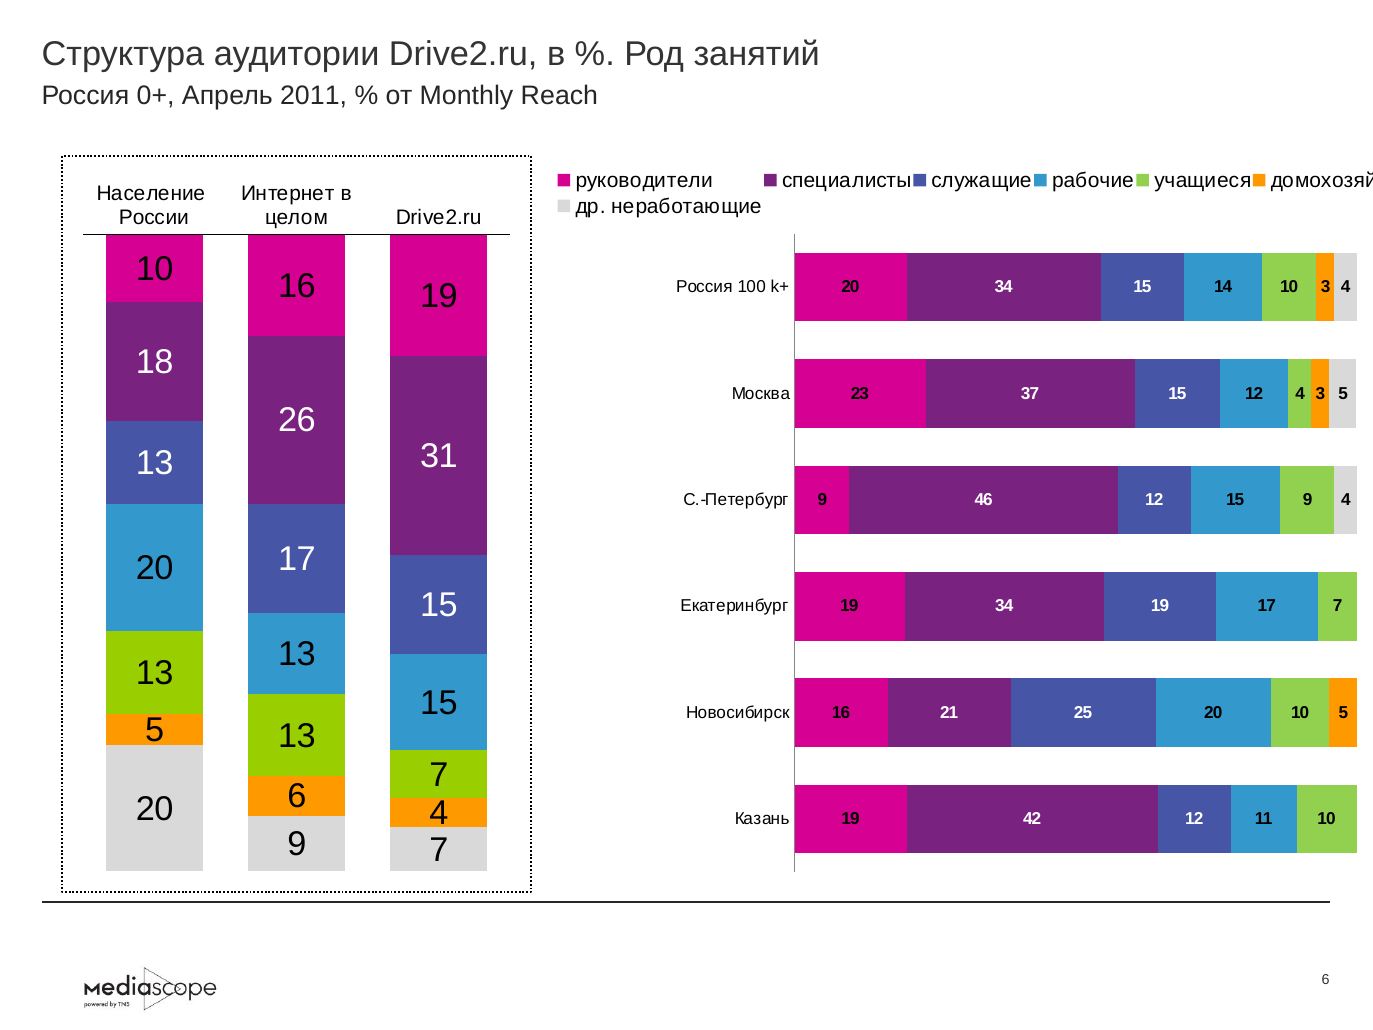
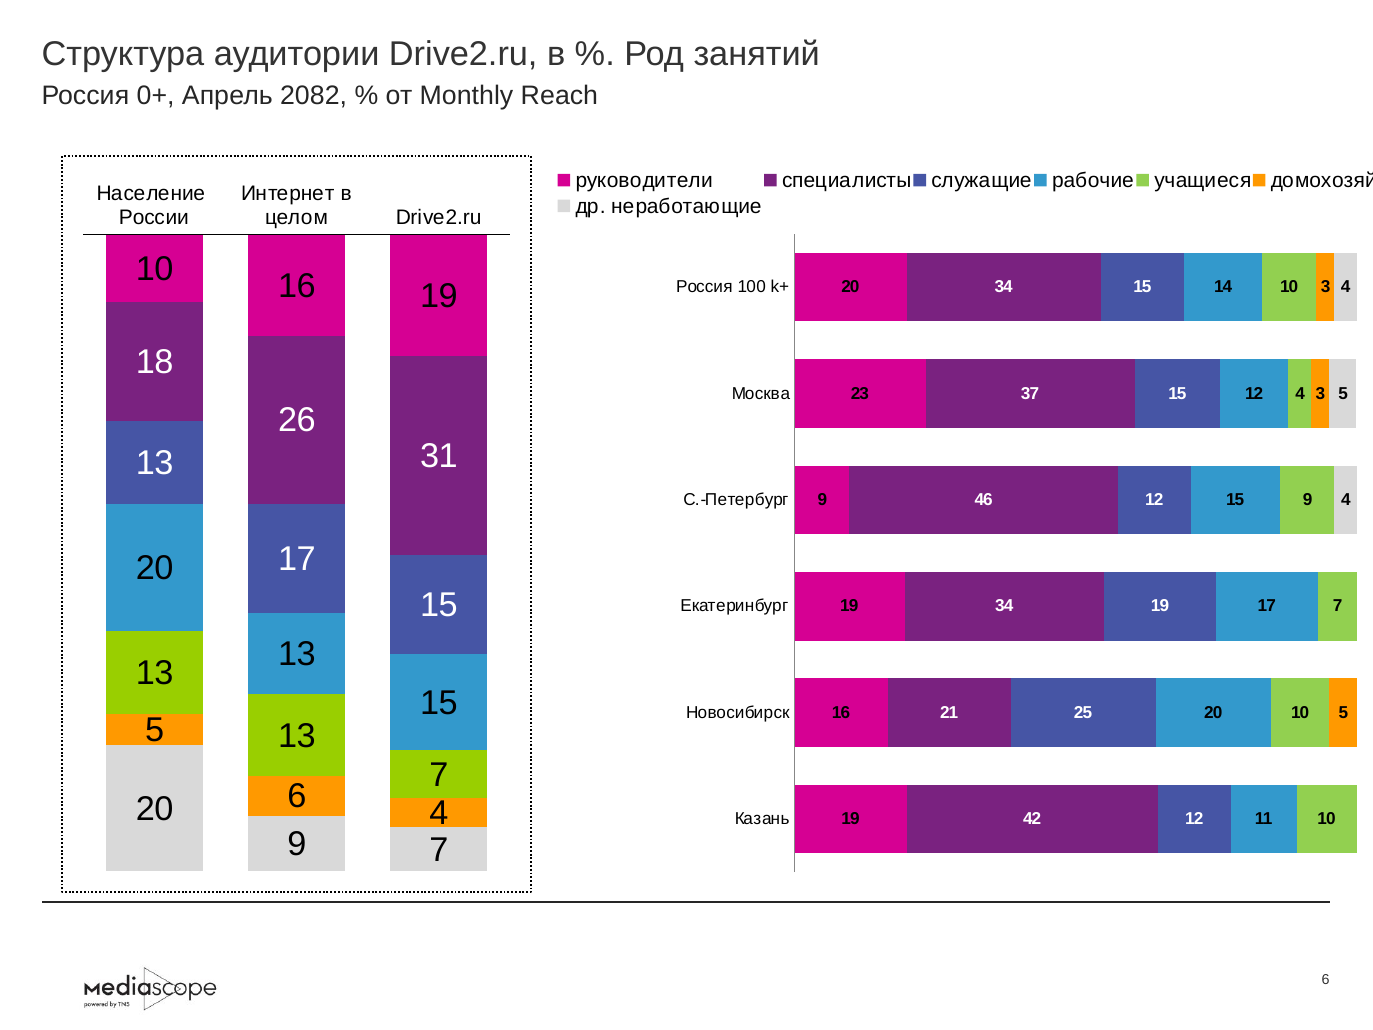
2011: 2011 -> 2082 (314, 96)
